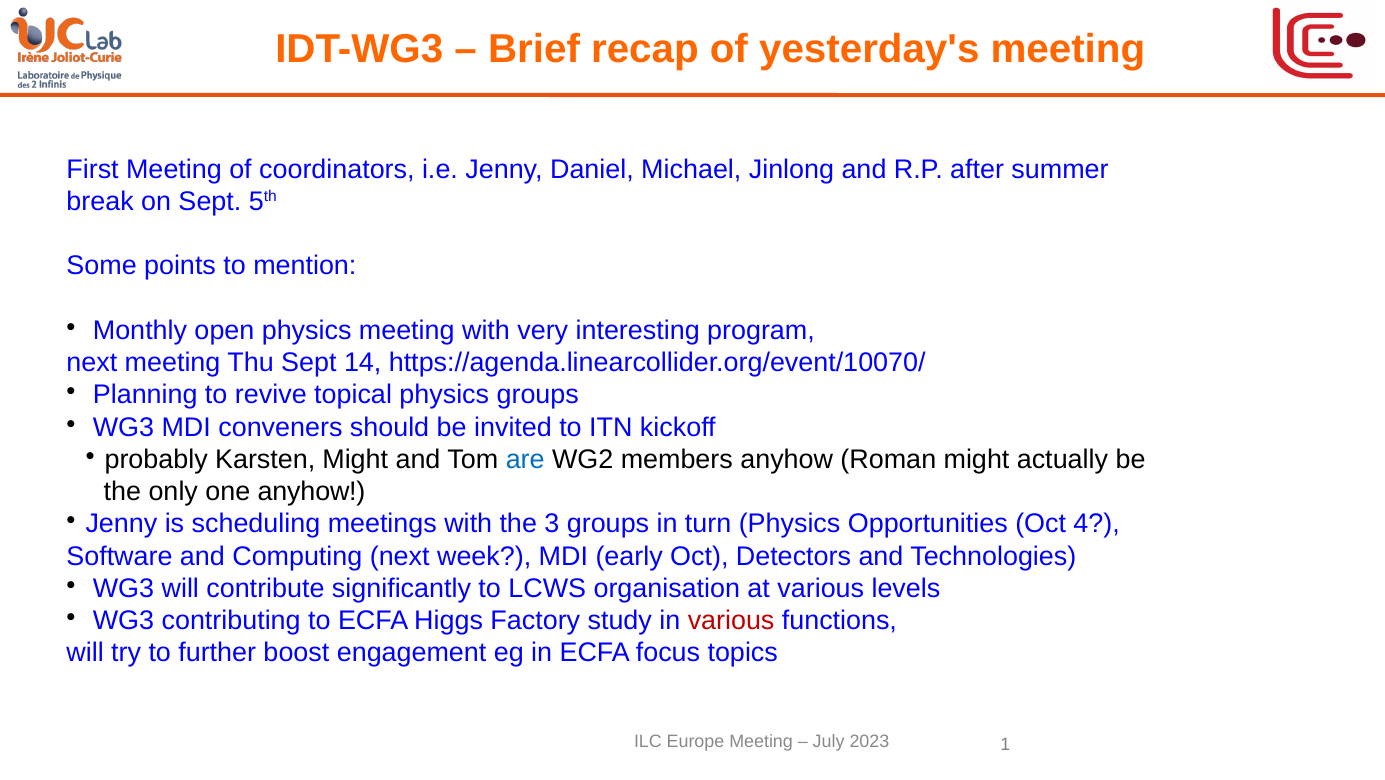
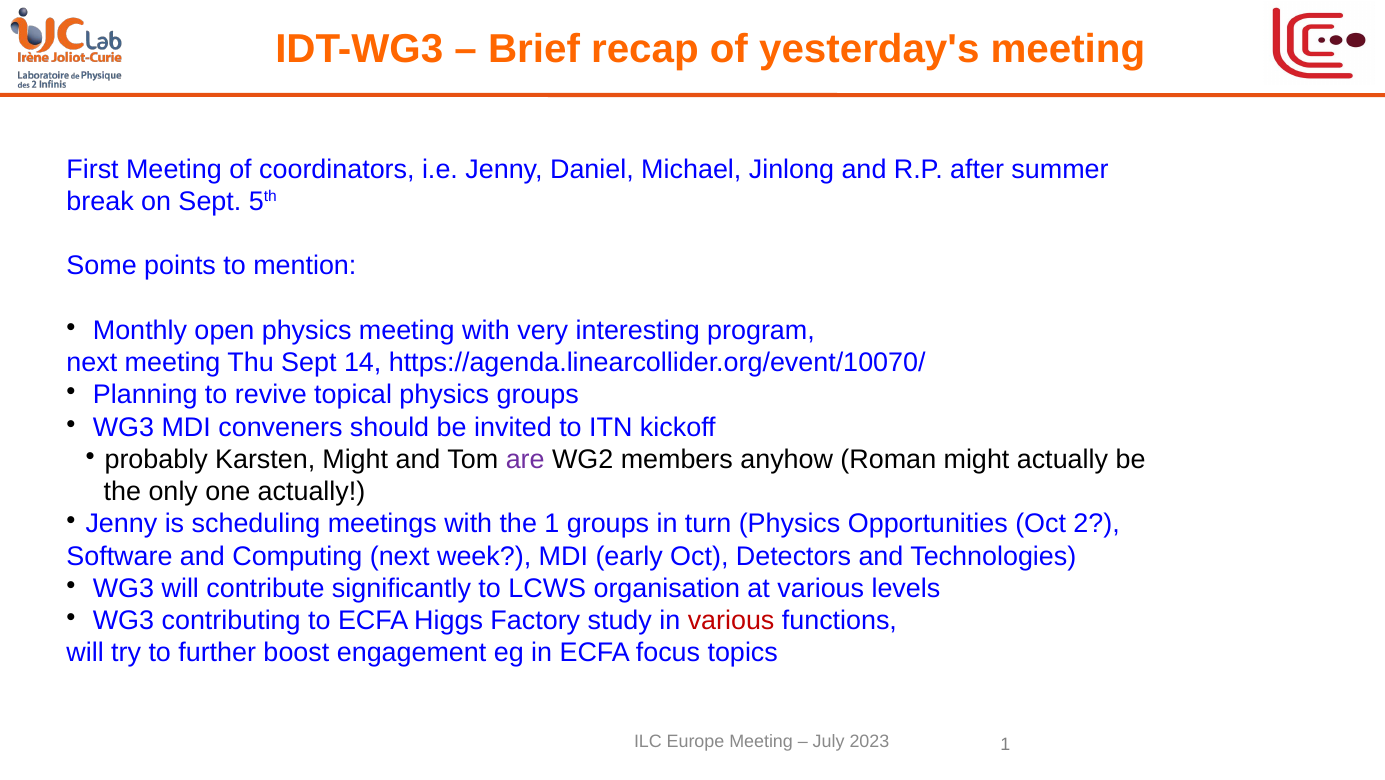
are colour: blue -> purple (525, 460)
one anyhow: anyhow -> actually (311, 492)
the 3: 3 -> 1 (552, 524)
4: 4 -> 2 (1097, 524)
